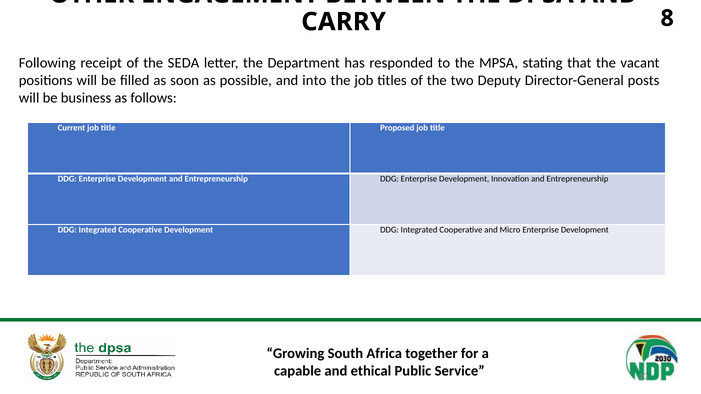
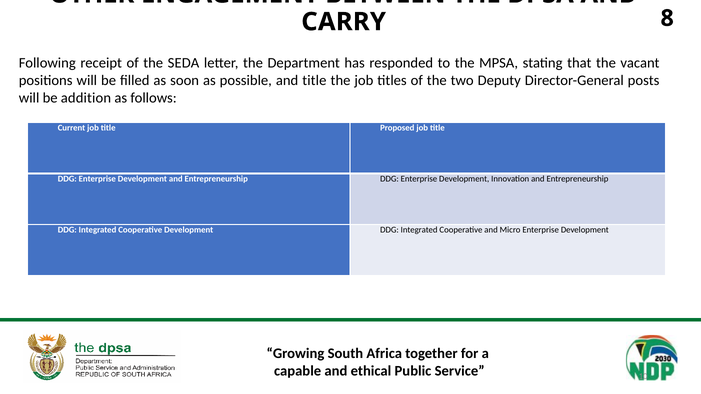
and into: into -> title (314, 80)
business: business -> addition (86, 98)
